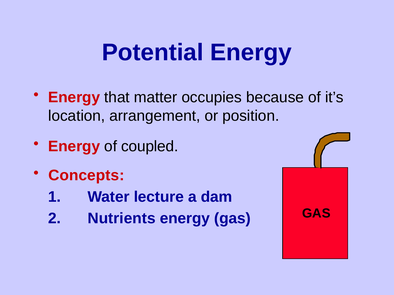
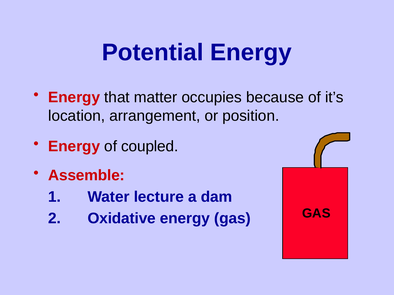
Concepts: Concepts -> Assemble (87, 176)
Nutrients: Nutrients -> Oxidative (122, 219)
